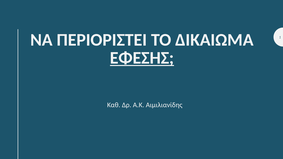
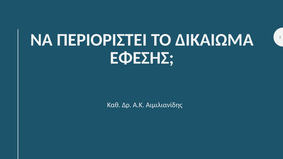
ΕΦΕΣΗΣ underline: present -> none (142, 58)
